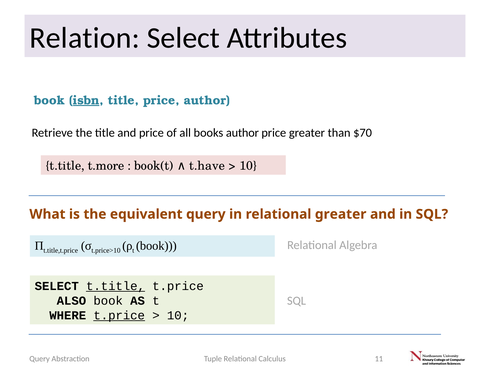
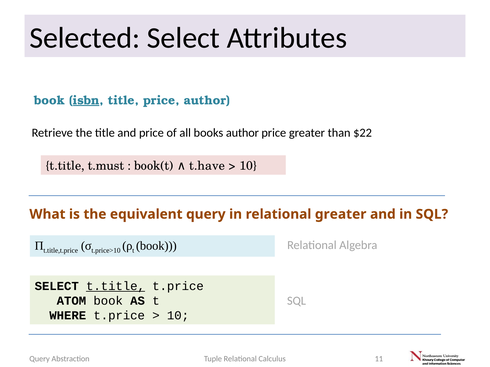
Relation: Relation -> Selected (85, 38)
$70: $70 -> $22 (363, 133)
t.more: t.more -> t.must (106, 166)
ALSO: ALSO -> ATOM (71, 301)
t.price underline: present -> none (119, 316)
